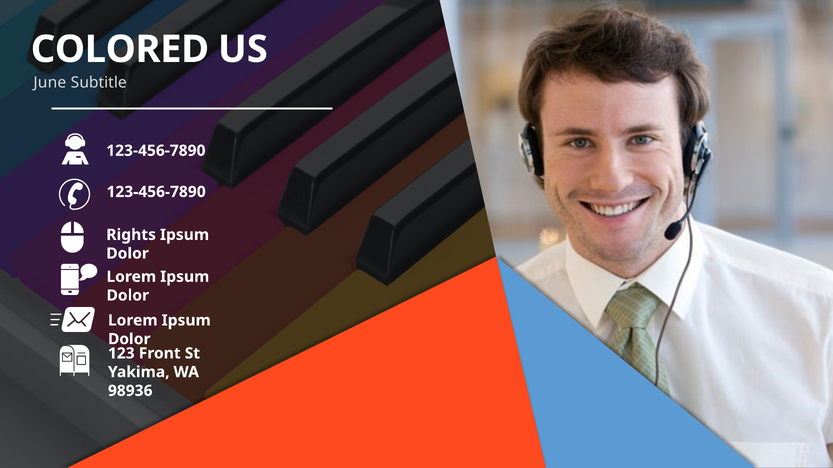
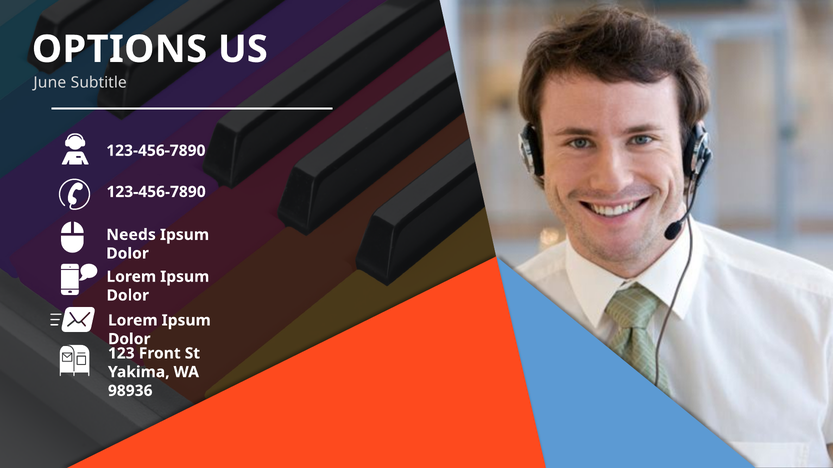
COLORED: COLORED -> OPTIONS (120, 49)
Rights: Rights -> Needs (131, 235)
